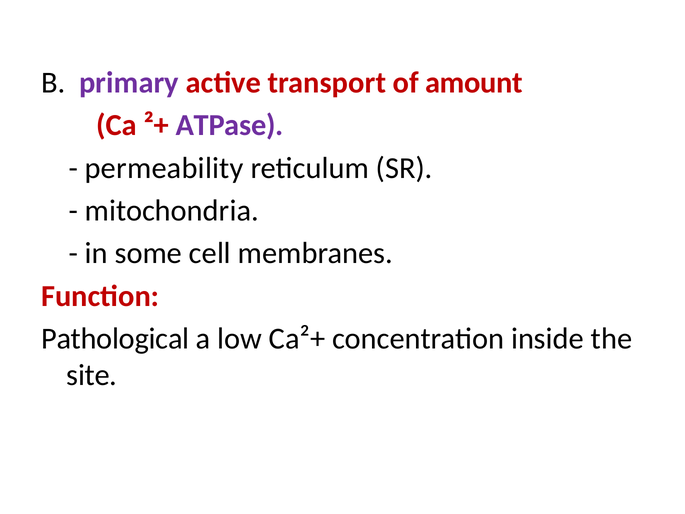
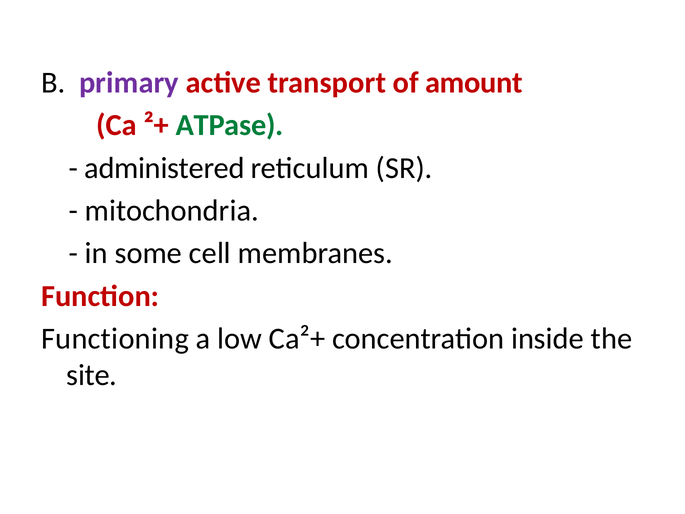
ATPase colour: purple -> green (230, 125)
permeability: permeability -> administered (164, 168)
Pathological: Pathological -> Functioning (115, 338)
